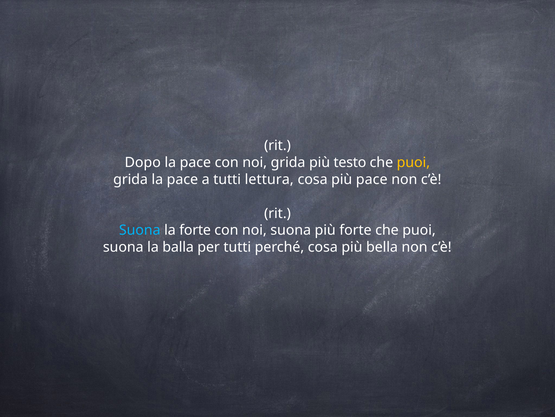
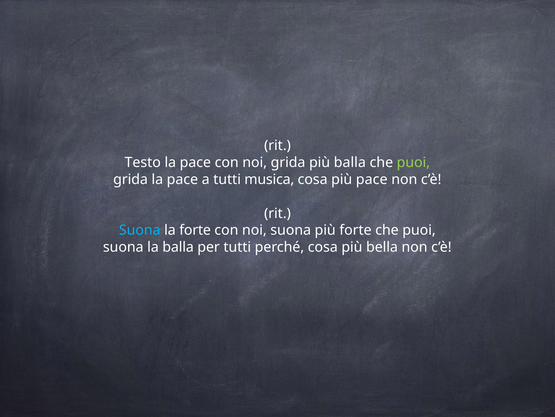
Dopo: Dopo -> Testo (143, 162)
più testo: testo -> balla (350, 162)
puoi colour: yellow -> light green (413, 162)
lettura: lettura -> musica (269, 179)
